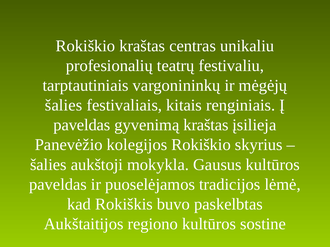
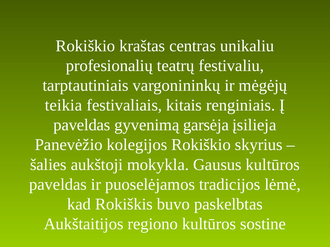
šalies: šalies -> teikia (64, 106)
gyvenimą kraštas: kraštas -> garsėja (206, 125)
